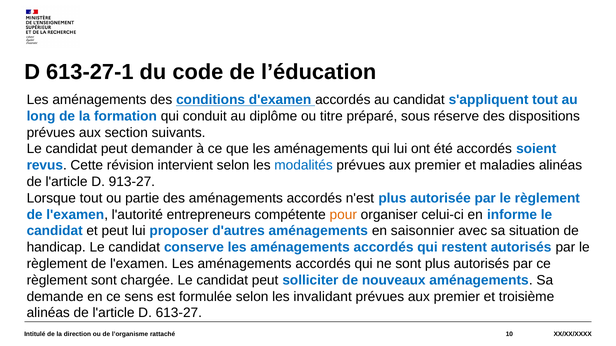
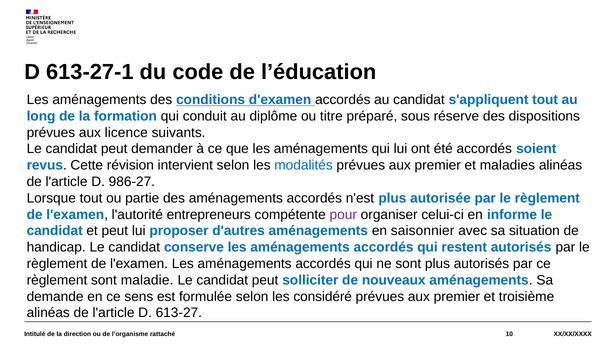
section: section -> licence (126, 133)
913-27: 913-27 -> 986-27 (132, 182)
pour colour: orange -> purple (343, 215)
chargée: chargée -> maladie (147, 281)
invalidant: invalidant -> considéré (323, 297)
